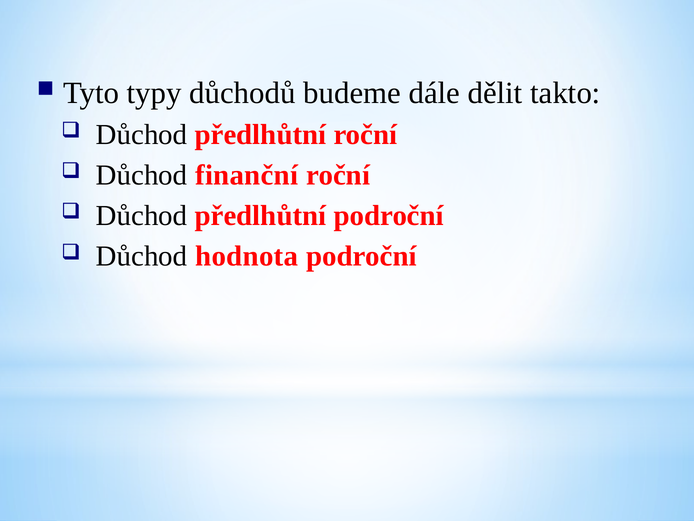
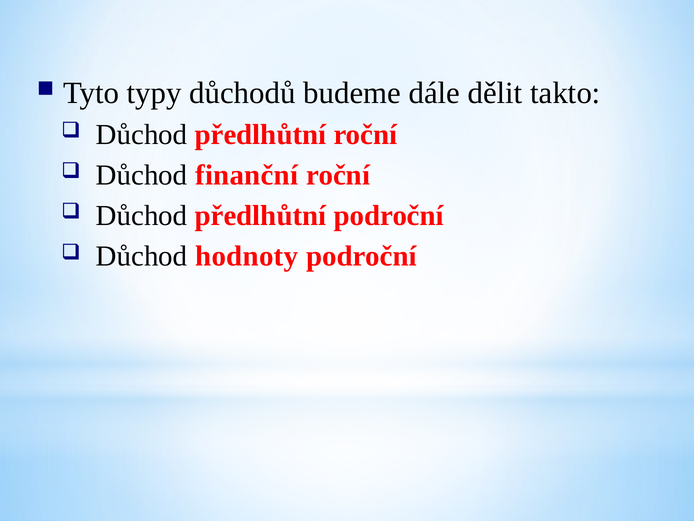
hodnota: hodnota -> hodnoty (247, 256)
